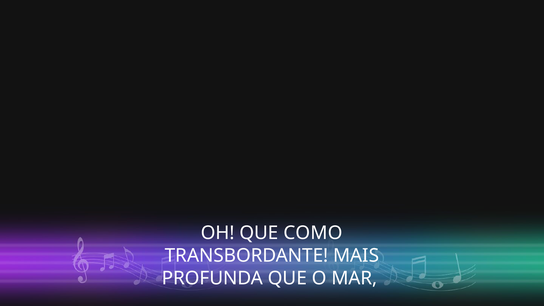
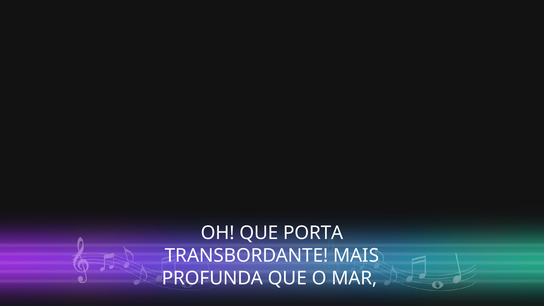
COMO: COMO -> PORTA (313, 233)
